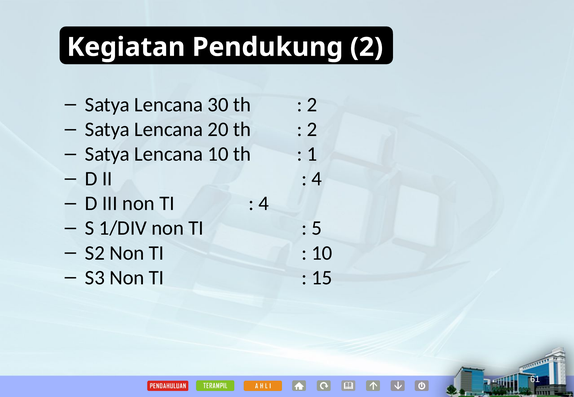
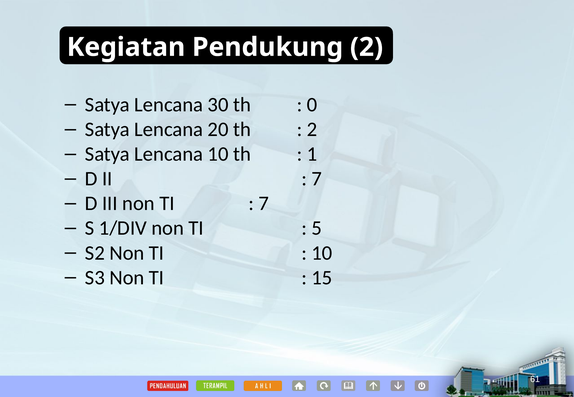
2: 2 -> 0 (312, 105)
4: 4 -> 7 (317, 179)
4: 4 -> 7 (264, 204)
